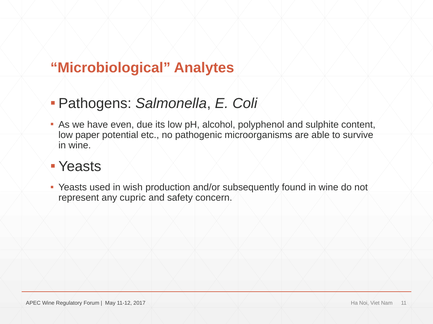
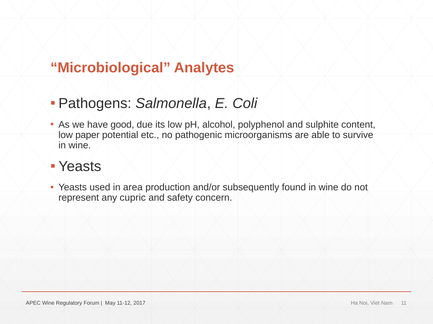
even: even -> good (122, 125)
wish: wish -> area (133, 188)
